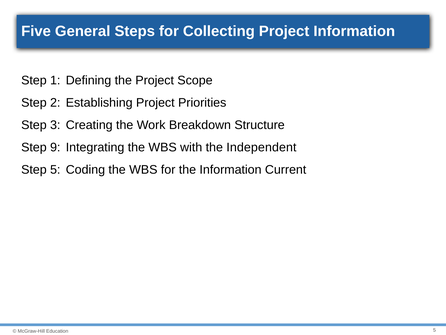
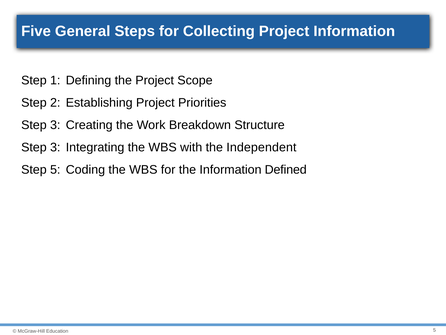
9: 9 -> 3 (55, 147)
Current: Current -> Defined (286, 169)
